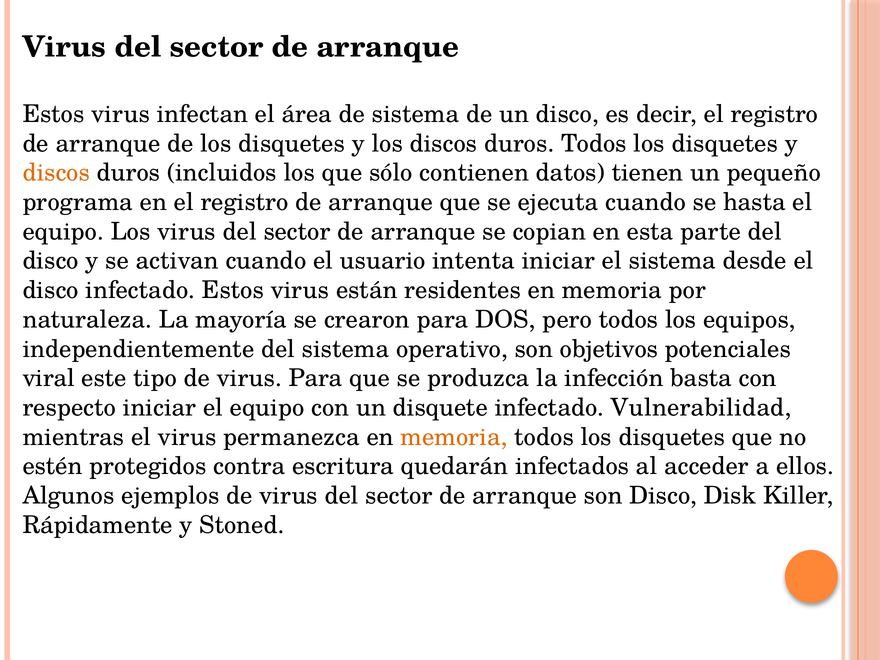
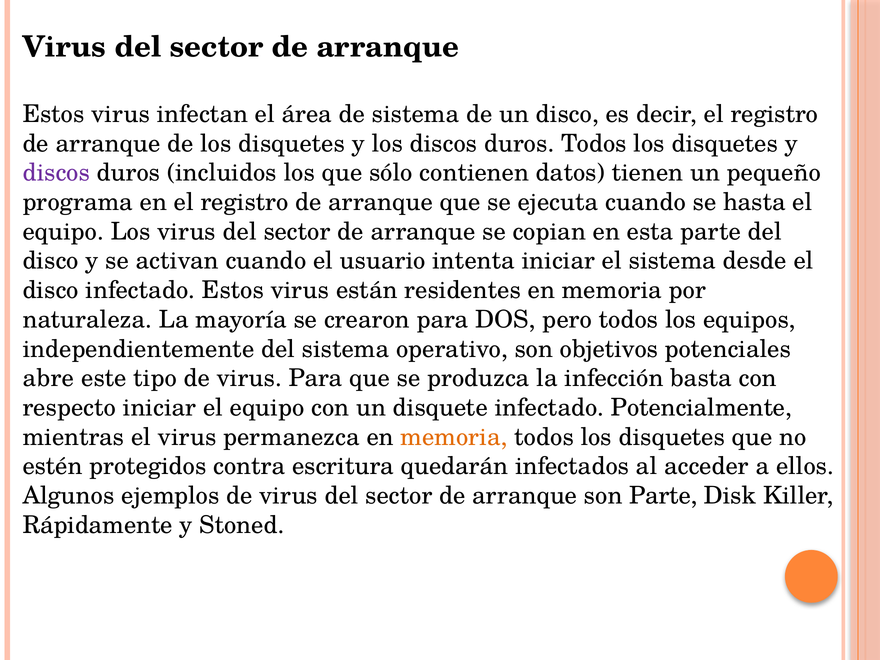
discos colour: orange -> purple (56, 173)
viral: viral -> abre (48, 378)
Vulnerabilidad: Vulnerabilidad -> Potencialmente (701, 408)
son Disco: Disco -> Parte (663, 496)
